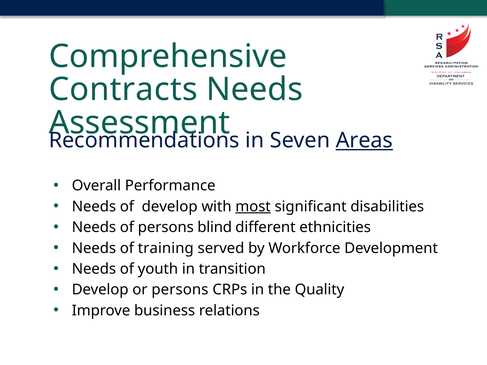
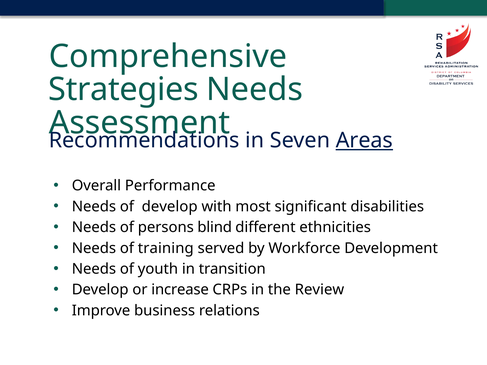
Contracts: Contracts -> Strategies (123, 90)
most underline: present -> none (253, 207)
or persons: persons -> increase (180, 290)
Quality: Quality -> Review (319, 290)
